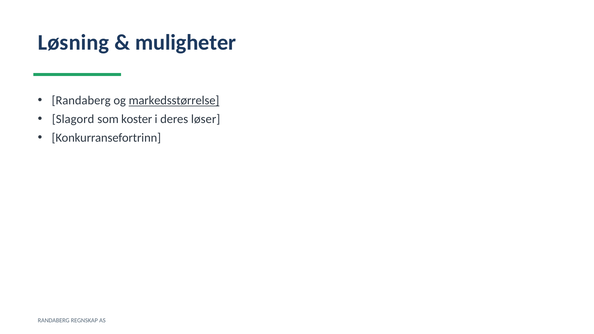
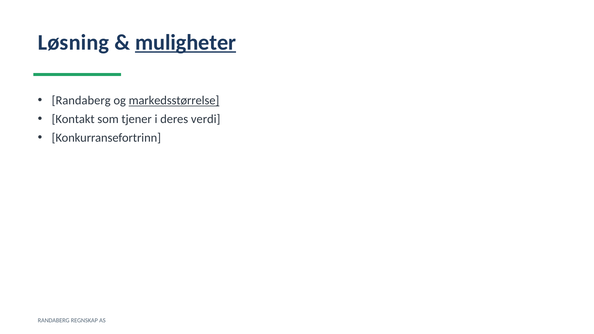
muligheter underline: none -> present (186, 42)
Slagord: Slagord -> Kontakt (73, 119)
koster: koster -> tjener (137, 119)
løser: løser -> verdi (206, 119)
